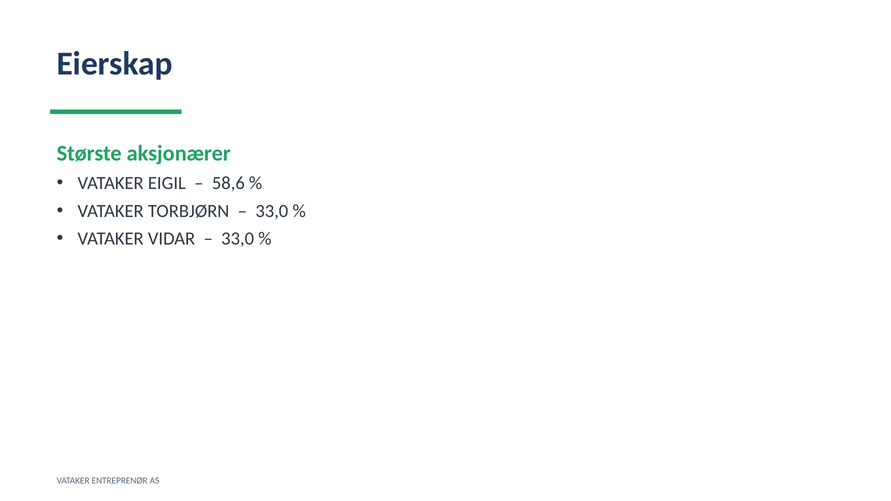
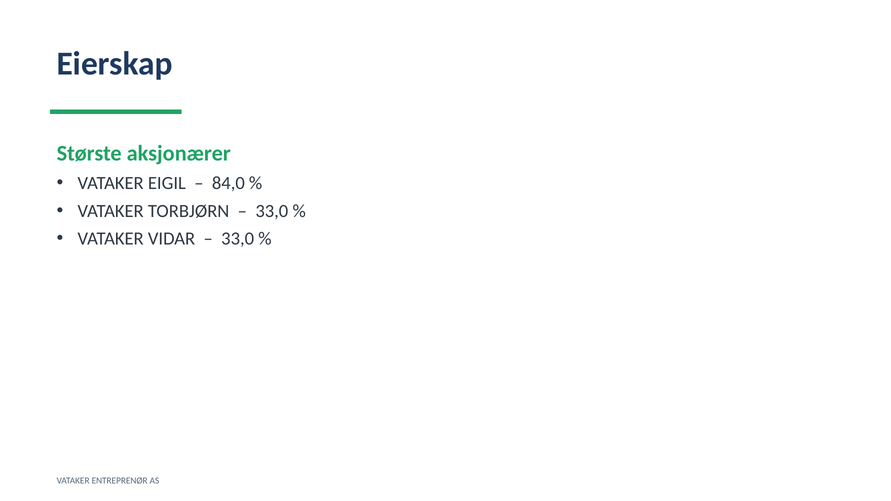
58,6: 58,6 -> 84,0 (228, 183)
